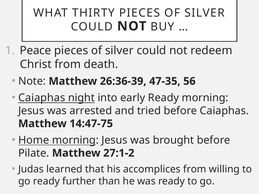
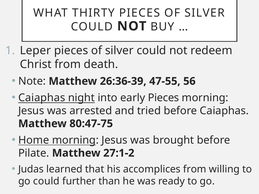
Peace: Peace -> Leper (35, 51)
47-35: 47-35 -> 47-55 (165, 81)
early Ready: Ready -> Pieces (164, 98)
14:47-75: 14:47-75 -> 80:47-75 (91, 124)
go ready: ready -> could (46, 181)
